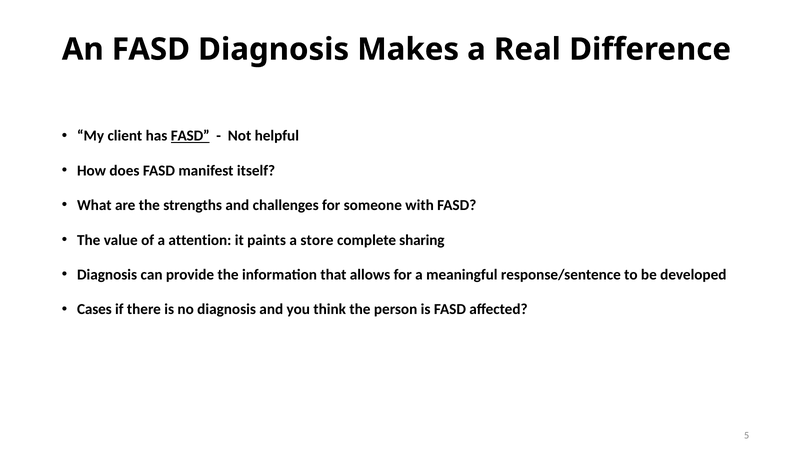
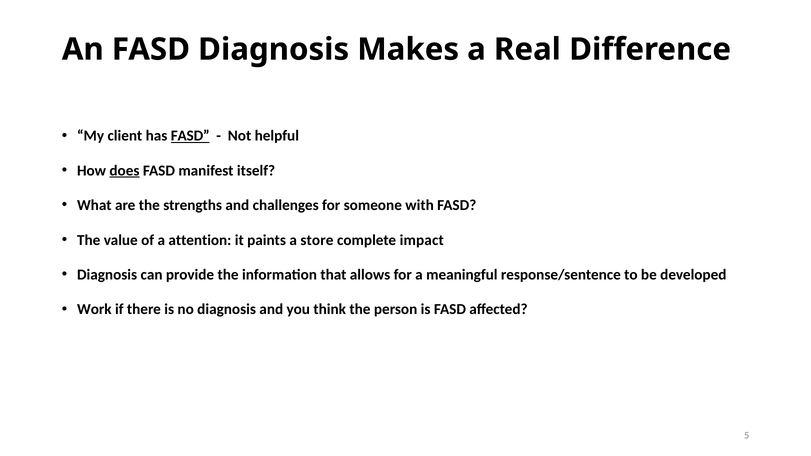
does underline: none -> present (124, 171)
sharing: sharing -> impact (422, 240)
Cases: Cases -> Work (94, 310)
